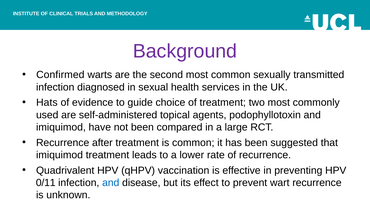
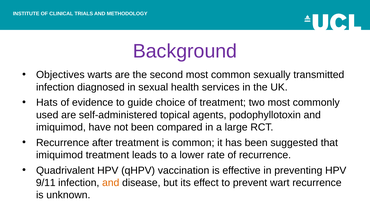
Confirmed: Confirmed -> Objectives (60, 75)
0/11: 0/11 -> 9/11 (46, 183)
and colour: blue -> orange (111, 183)
